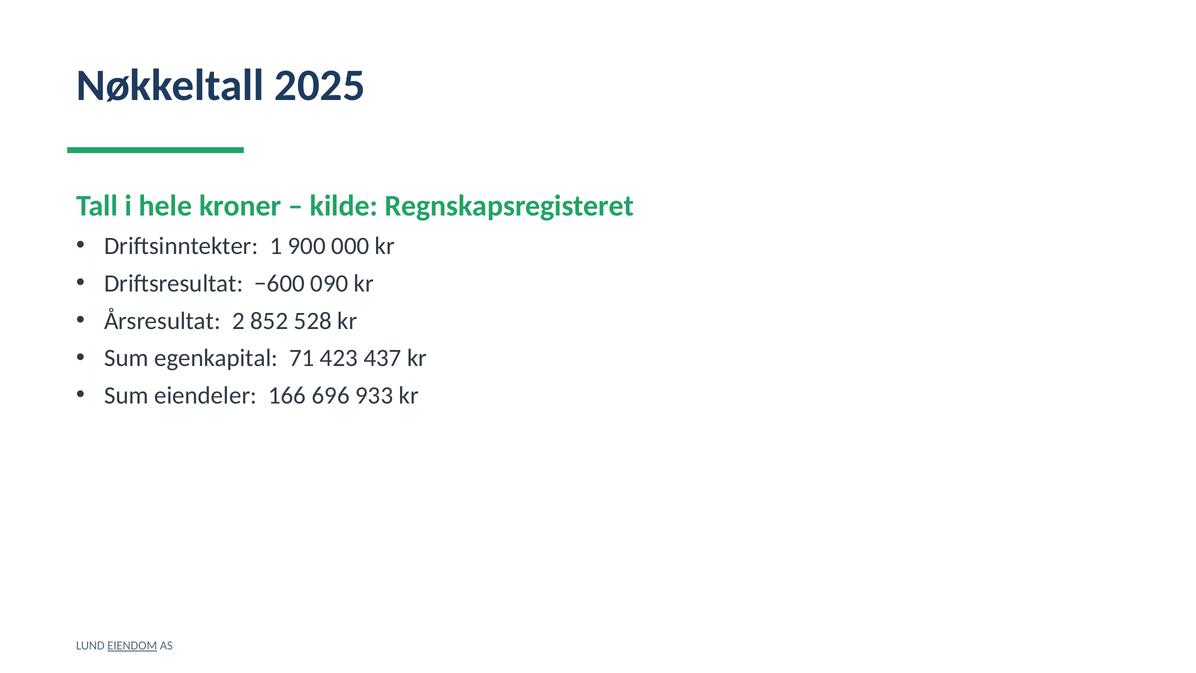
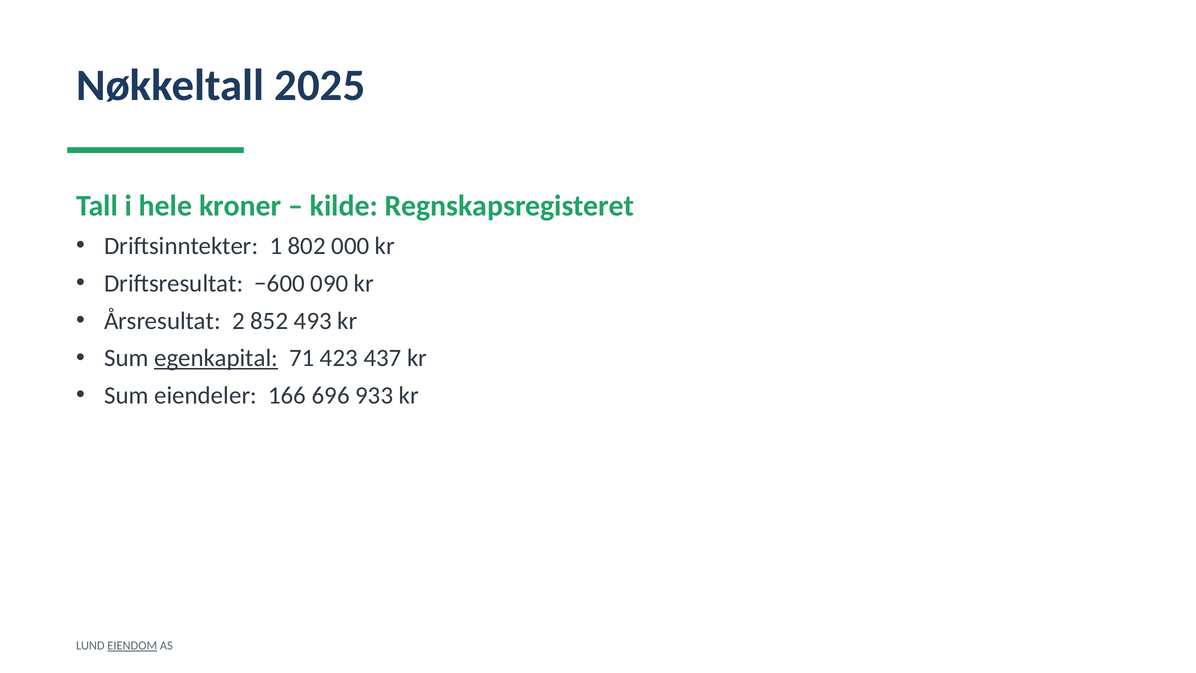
900: 900 -> 802 (307, 246)
528: 528 -> 493 (313, 321)
egenkapital underline: none -> present (216, 358)
